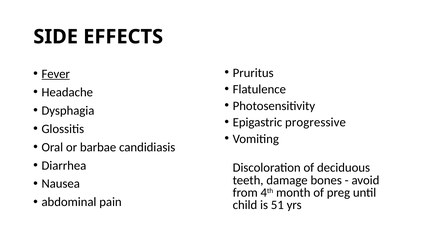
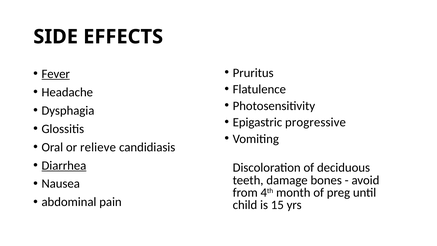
barbae: barbae -> relieve (98, 147)
Diarrhea underline: none -> present (64, 165)
51: 51 -> 15 (277, 205)
